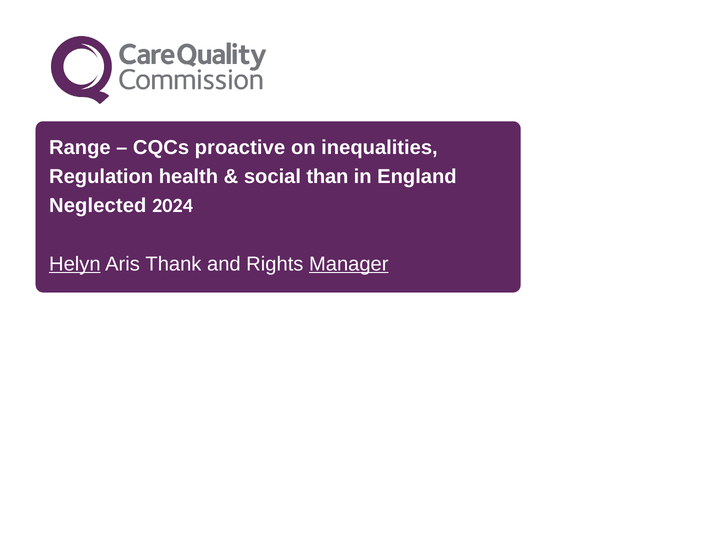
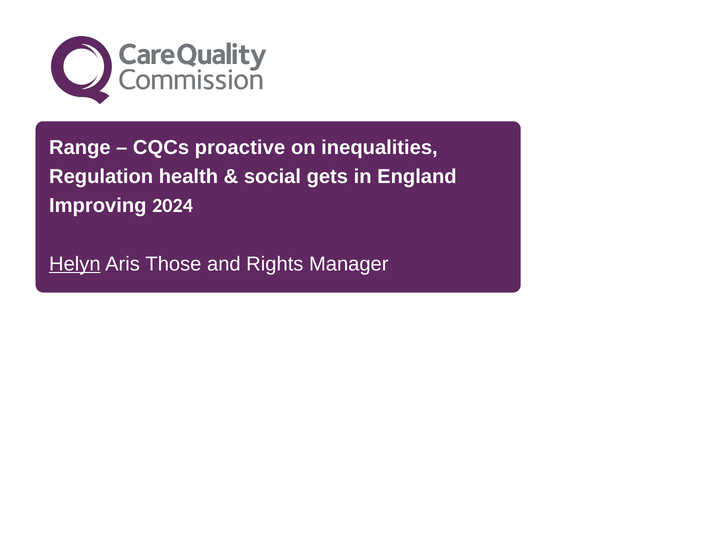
than: than -> gets (327, 177)
Neglected: Neglected -> Improving (98, 206)
Thank: Thank -> Those (173, 264)
Manager underline: present -> none (349, 264)
